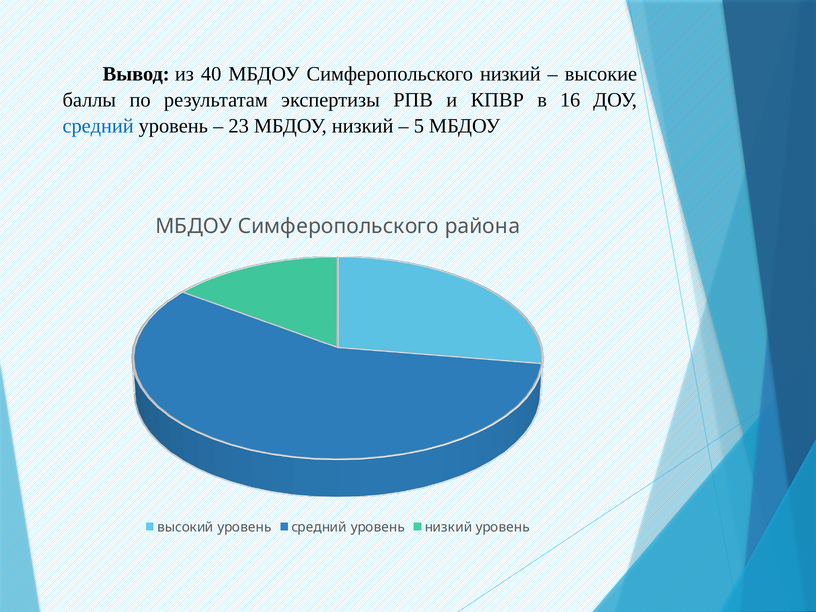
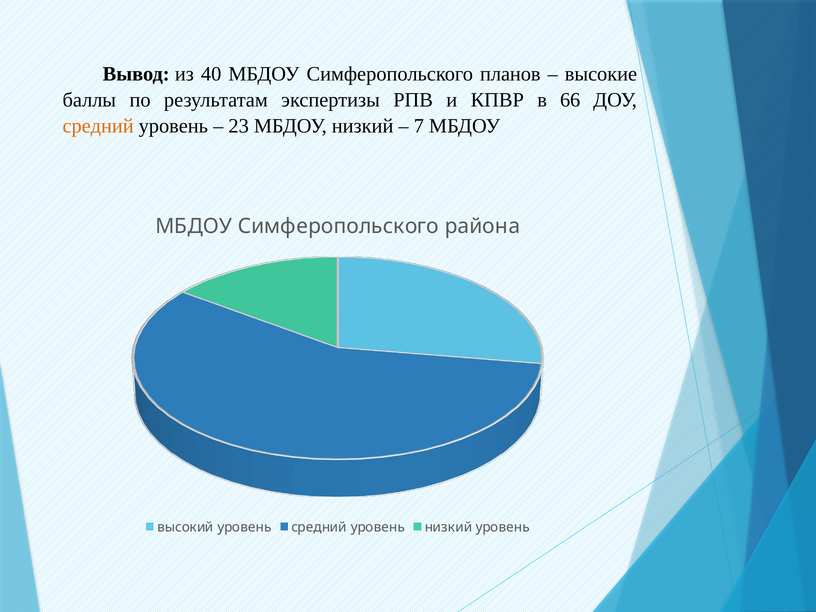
Симферопольского низкий: низкий -> планов (510, 74)
16: 16 -> 66 (570, 100)
средний colour: blue -> orange (98, 126)
5: 5 -> 7 (419, 126)
